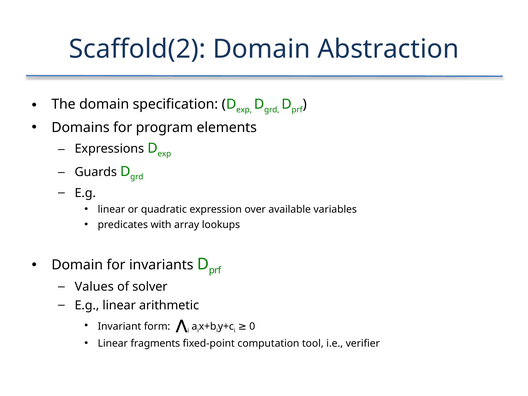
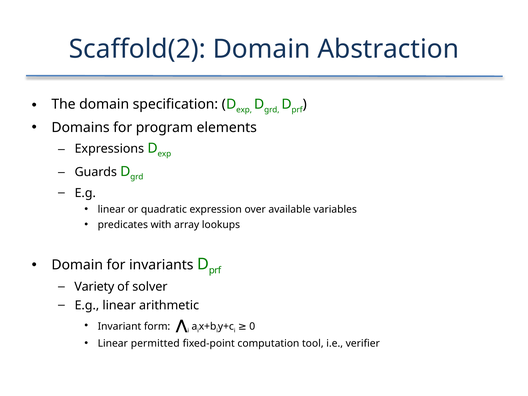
Values: Values -> Variety (94, 287)
fragments: fragments -> permitted (155, 343)
